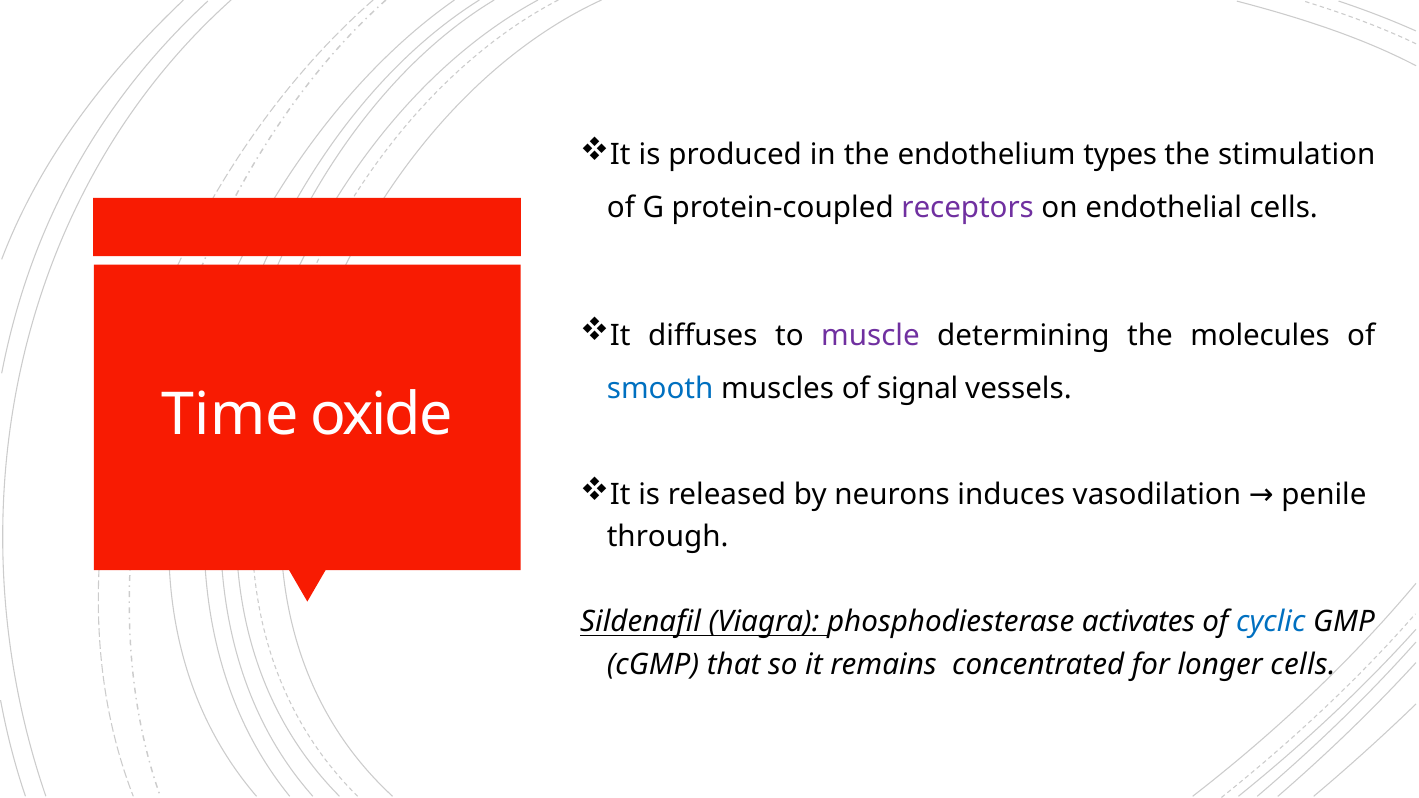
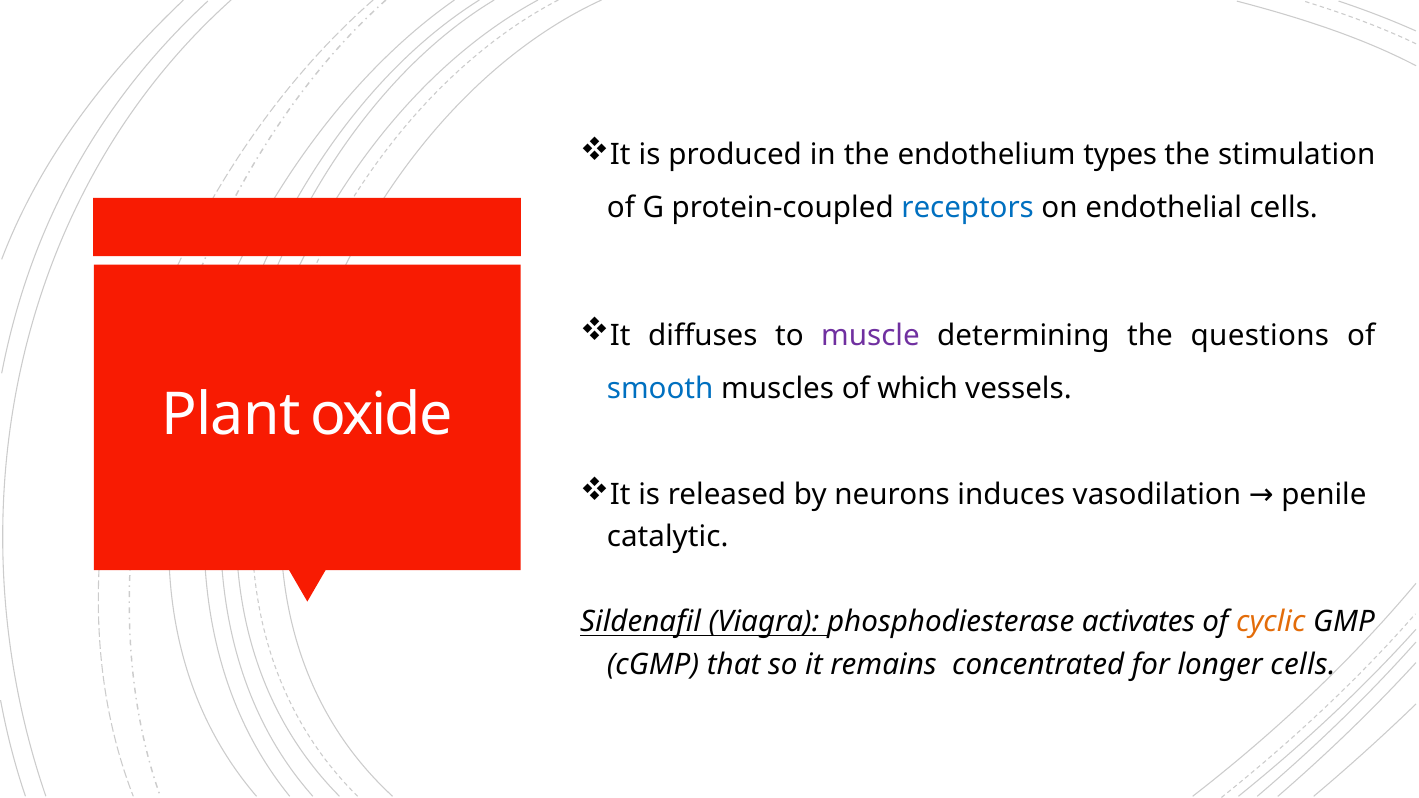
receptors colour: purple -> blue (968, 208)
molecules: molecules -> questions (1260, 335)
signal: signal -> which (918, 389)
Time: Time -> Plant (231, 415)
through: through -> catalytic (668, 537)
cyclic colour: blue -> orange (1271, 622)
